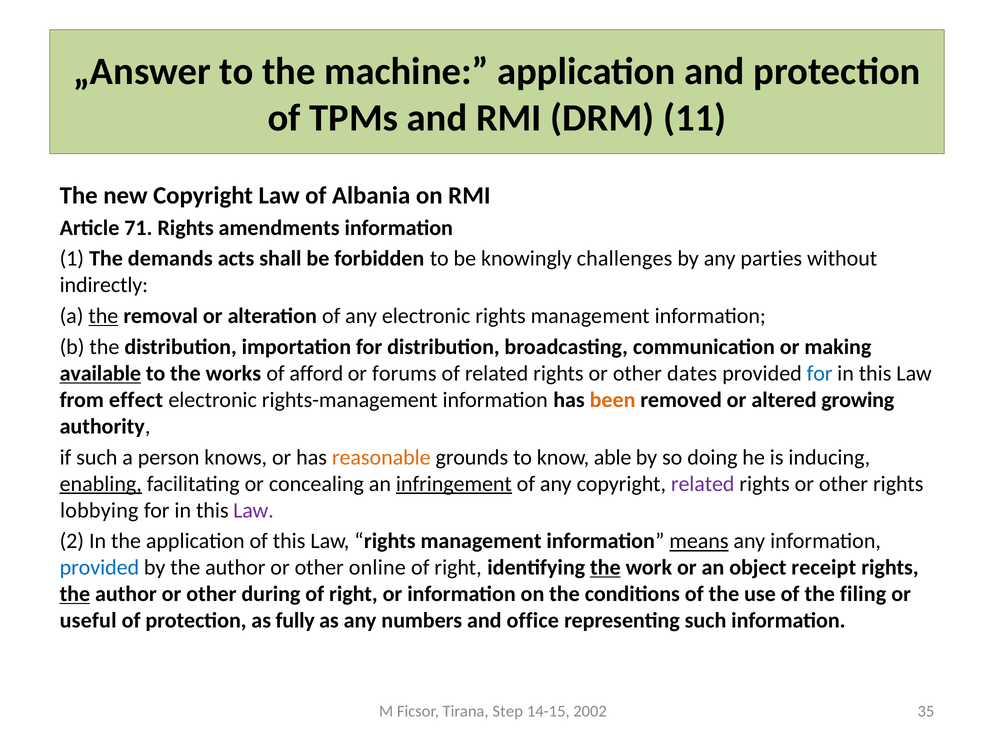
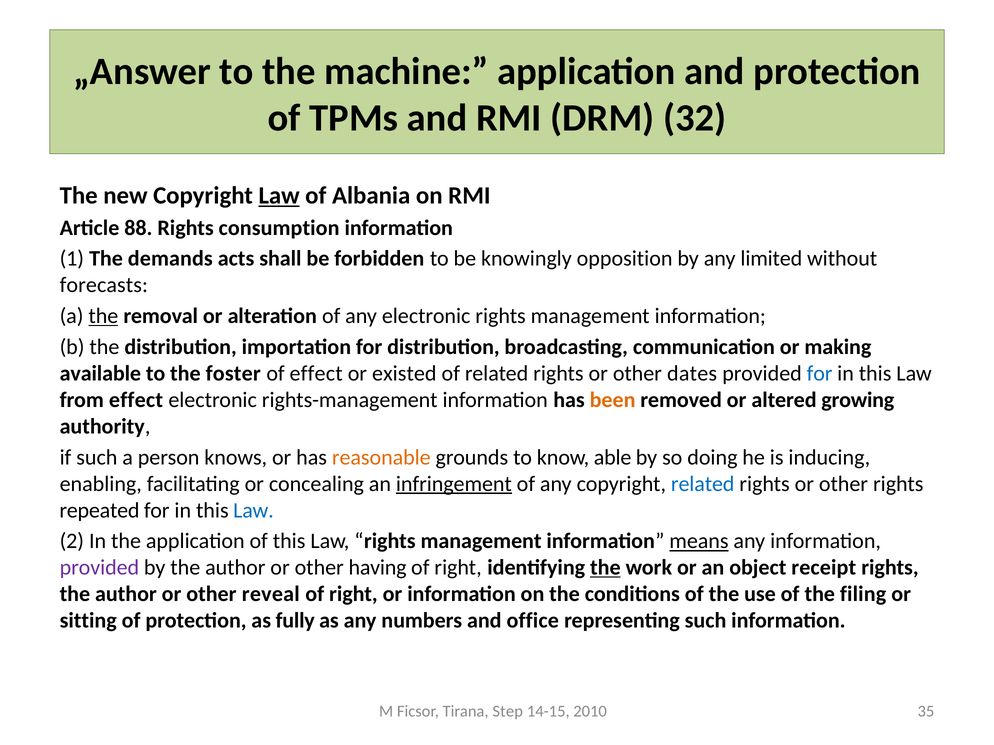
11: 11 -> 32 (695, 118)
Law underline: none -> present (279, 196)
71: 71 -> 88 (138, 228)
amendments: amendments -> consumption (279, 228)
challenges: challenges -> opposition (625, 259)
parties: parties -> limited (771, 259)
indirectly: indirectly -> forecasts (104, 285)
available underline: present -> none (100, 374)
works: works -> foster (233, 374)
of afford: afford -> effect (316, 374)
forums: forums -> existed (404, 374)
enabling underline: present -> none (101, 484)
related colour: purple -> blue (703, 484)
lobbying: lobbying -> repeated (99, 511)
Law colour: purple -> blue (253, 511)
provided colour: blue -> purple (99, 568)
online: online -> having (378, 568)
the underline: present -> none (75, 594)
during: during -> reveal (271, 594)
useful: useful -> sitting (88, 621)
2002: 2002 -> 2010 (590, 712)
